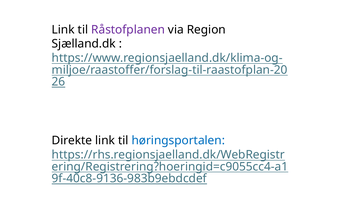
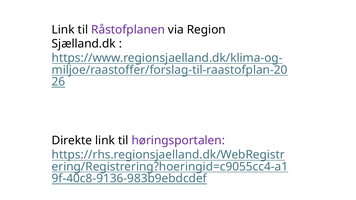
høringsportalen colour: blue -> purple (178, 141)
